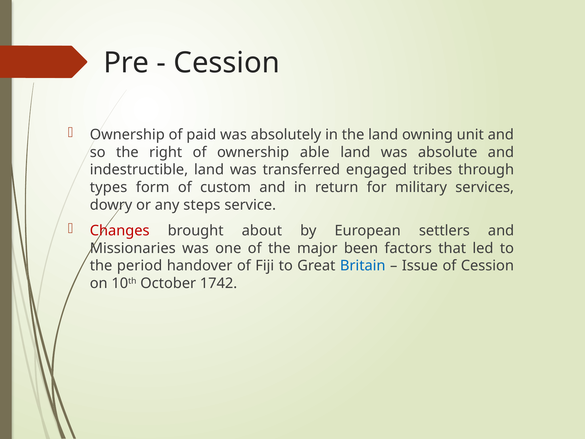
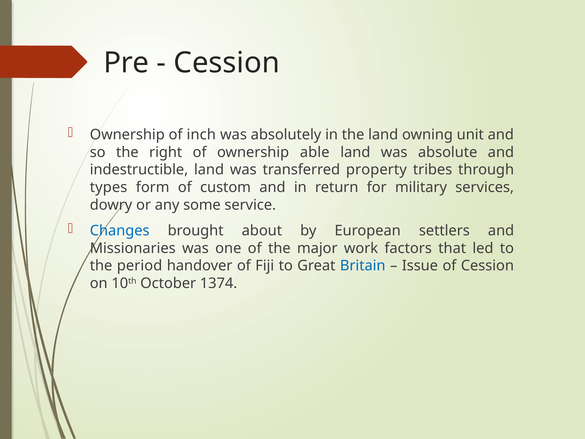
paid: paid -> inch (201, 135)
engaged: engaged -> property (376, 170)
steps: steps -> some (202, 205)
Changes colour: red -> blue (120, 230)
been: been -> work (361, 248)
1742: 1742 -> 1374 (219, 283)
